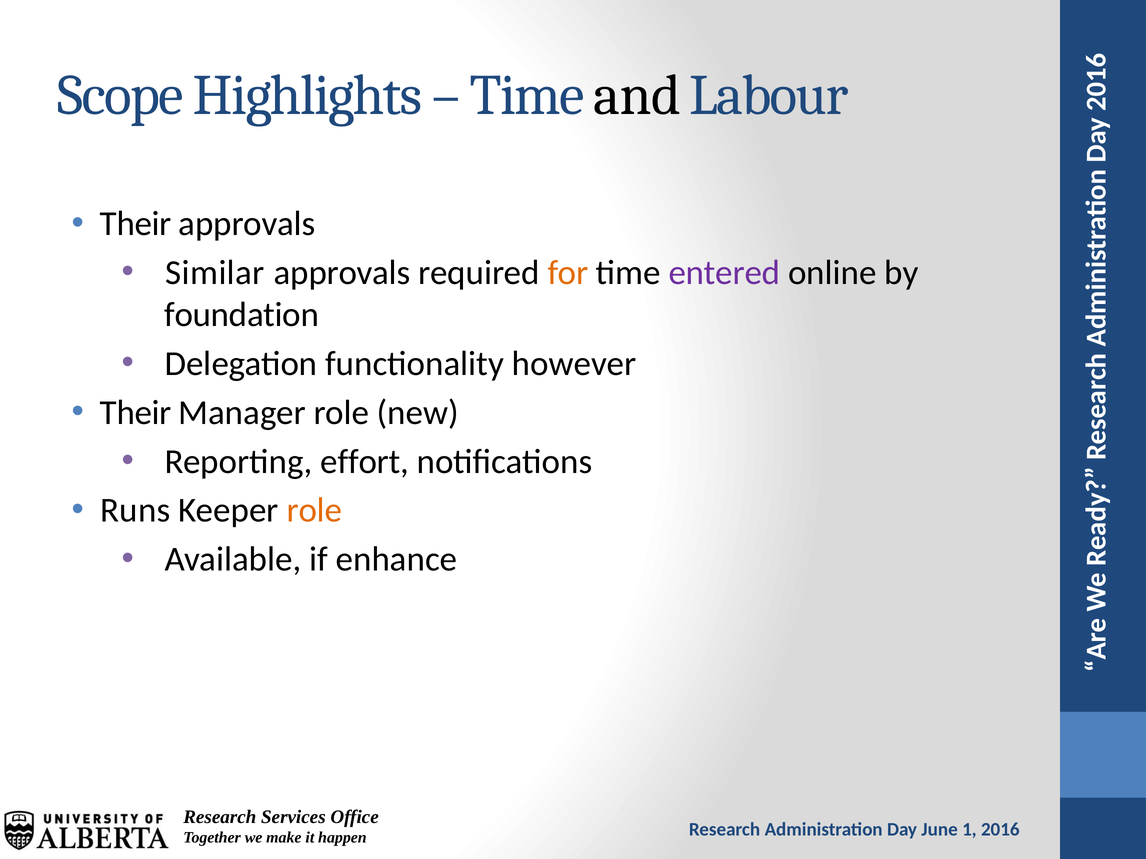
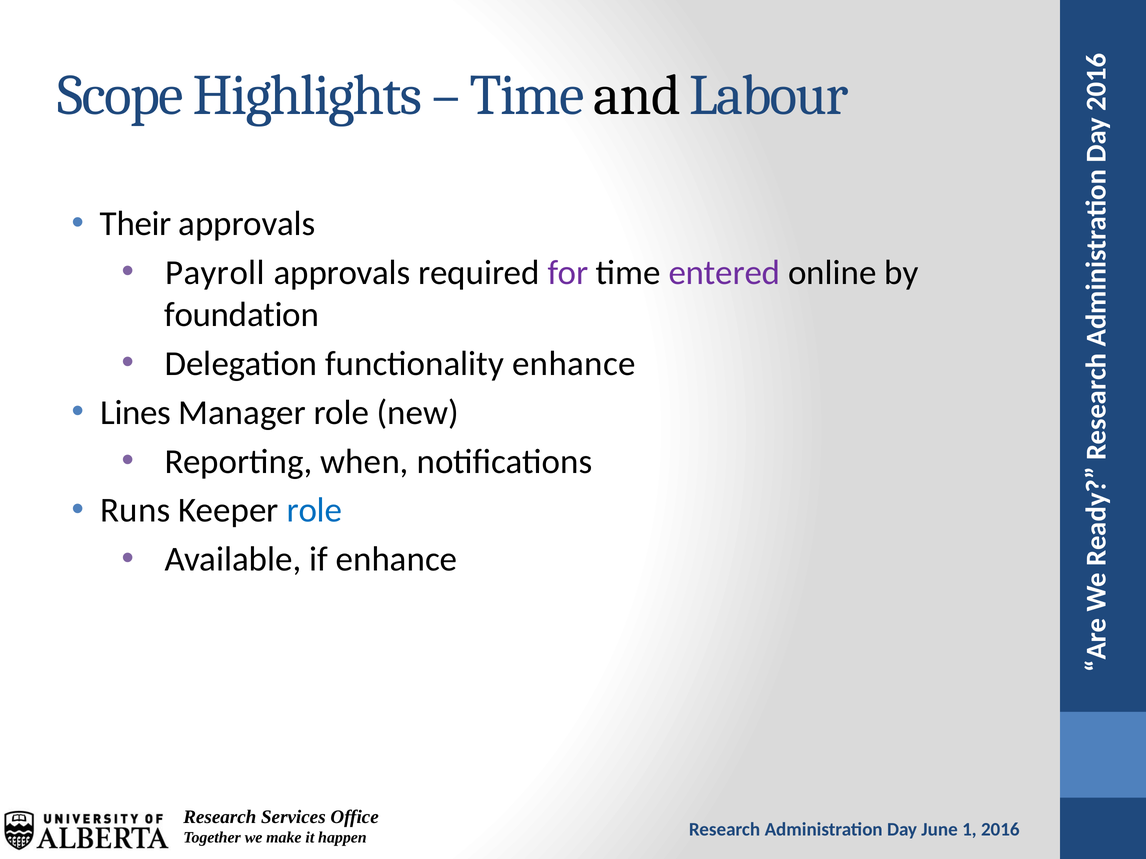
Similar: Similar -> Payroll (215, 273)
for colour: orange -> purple (568, 273)
functionality however: however -> enhance (574, 364)
Their: Their -> Lines (136, 413)
effort: effort -> when (365, 462)
role colour: orange -> blue (314, 511)
